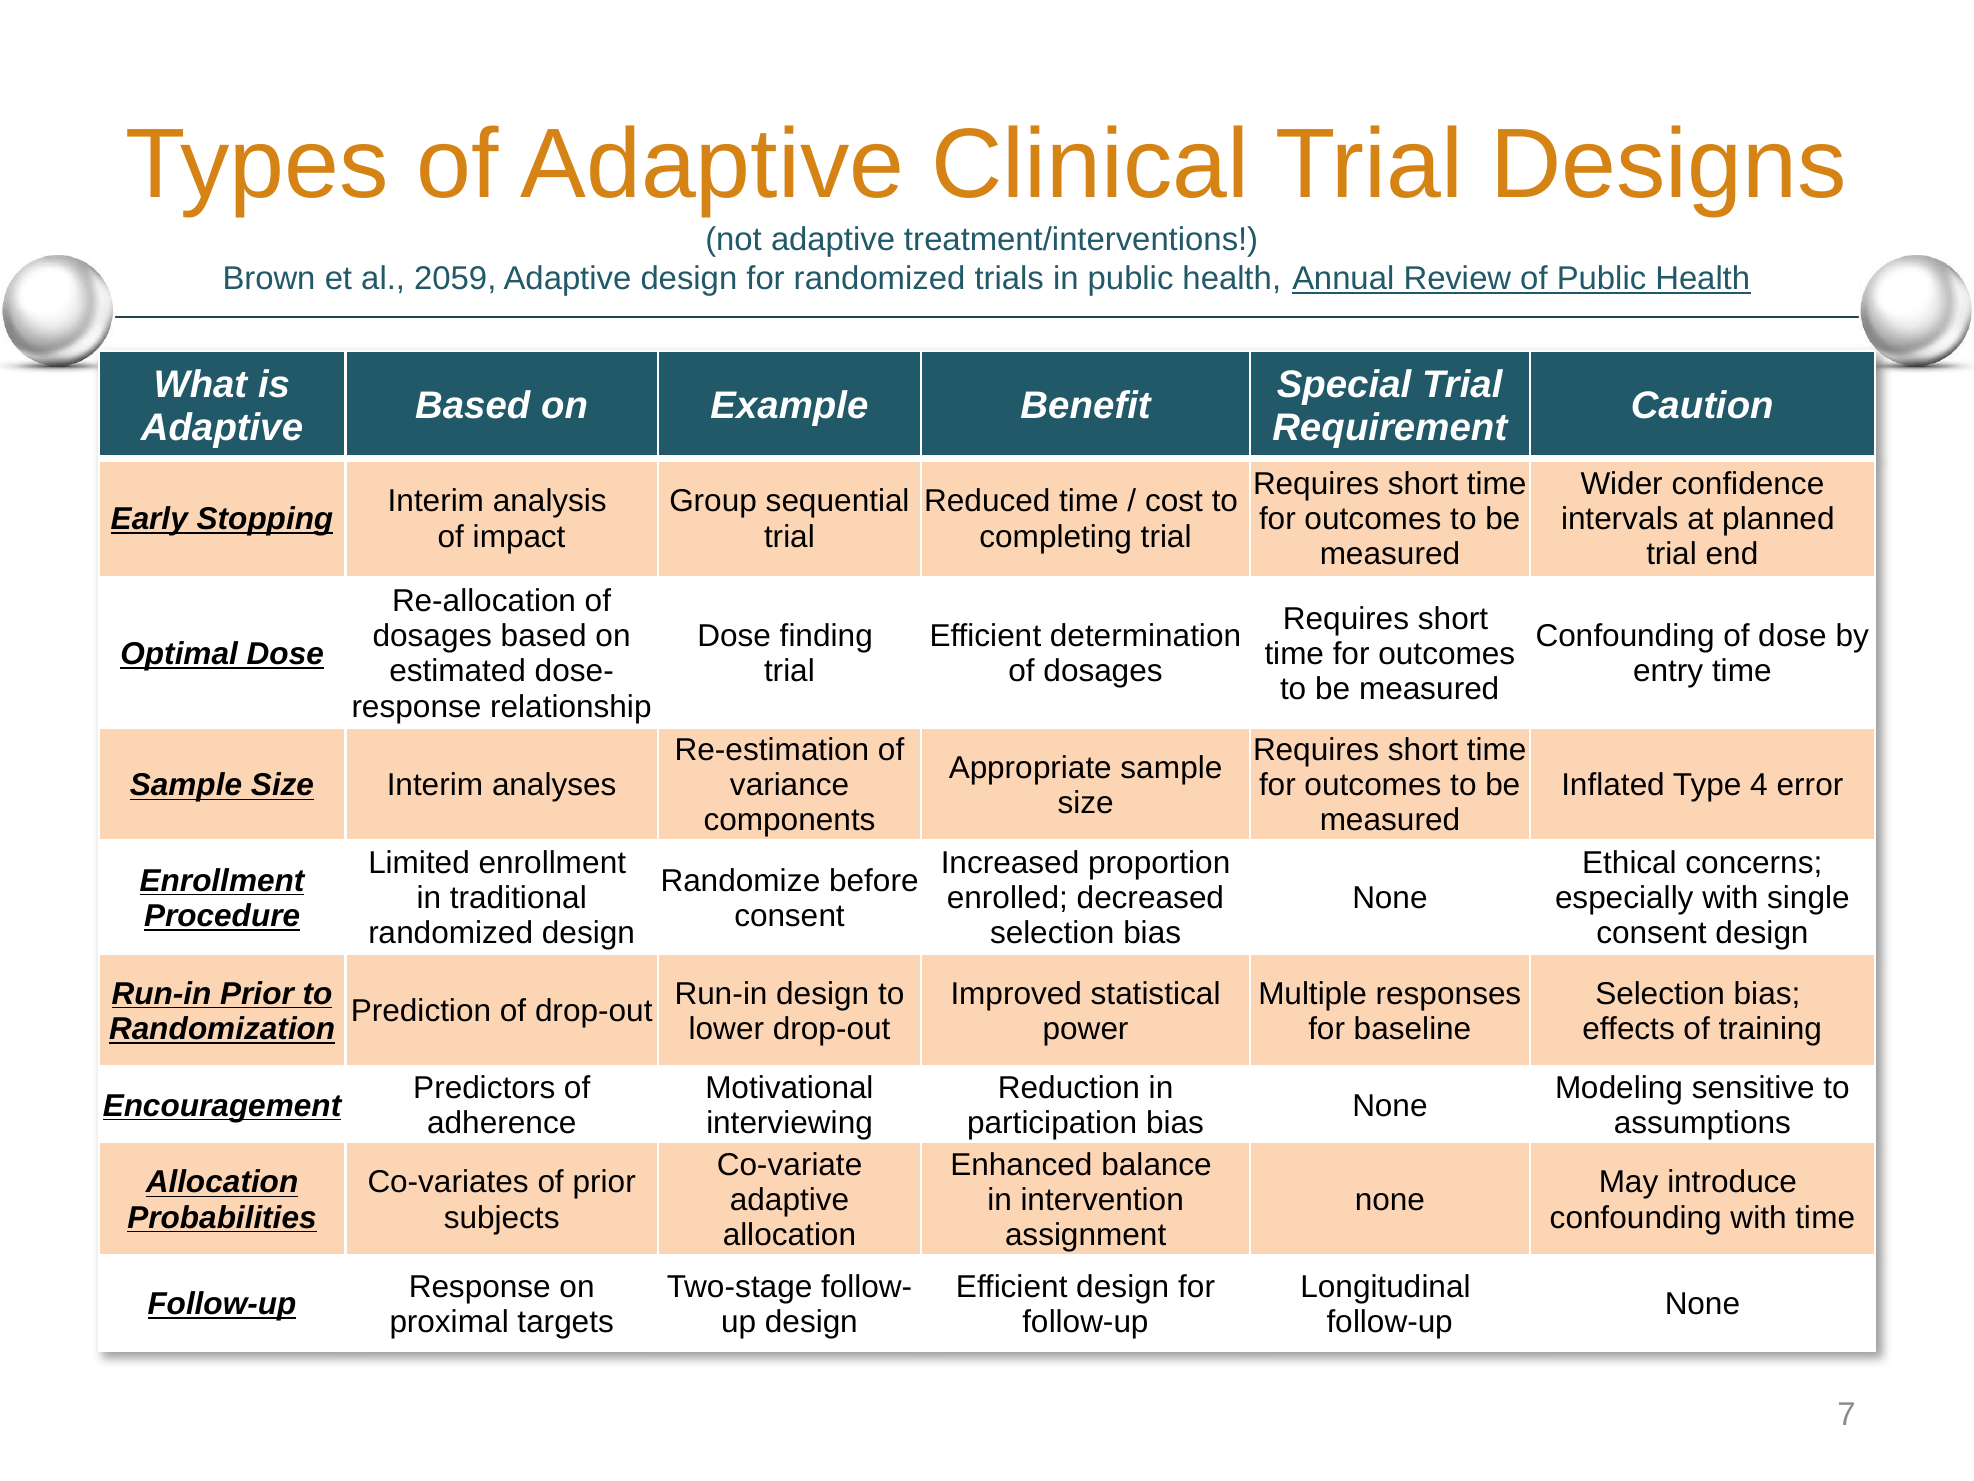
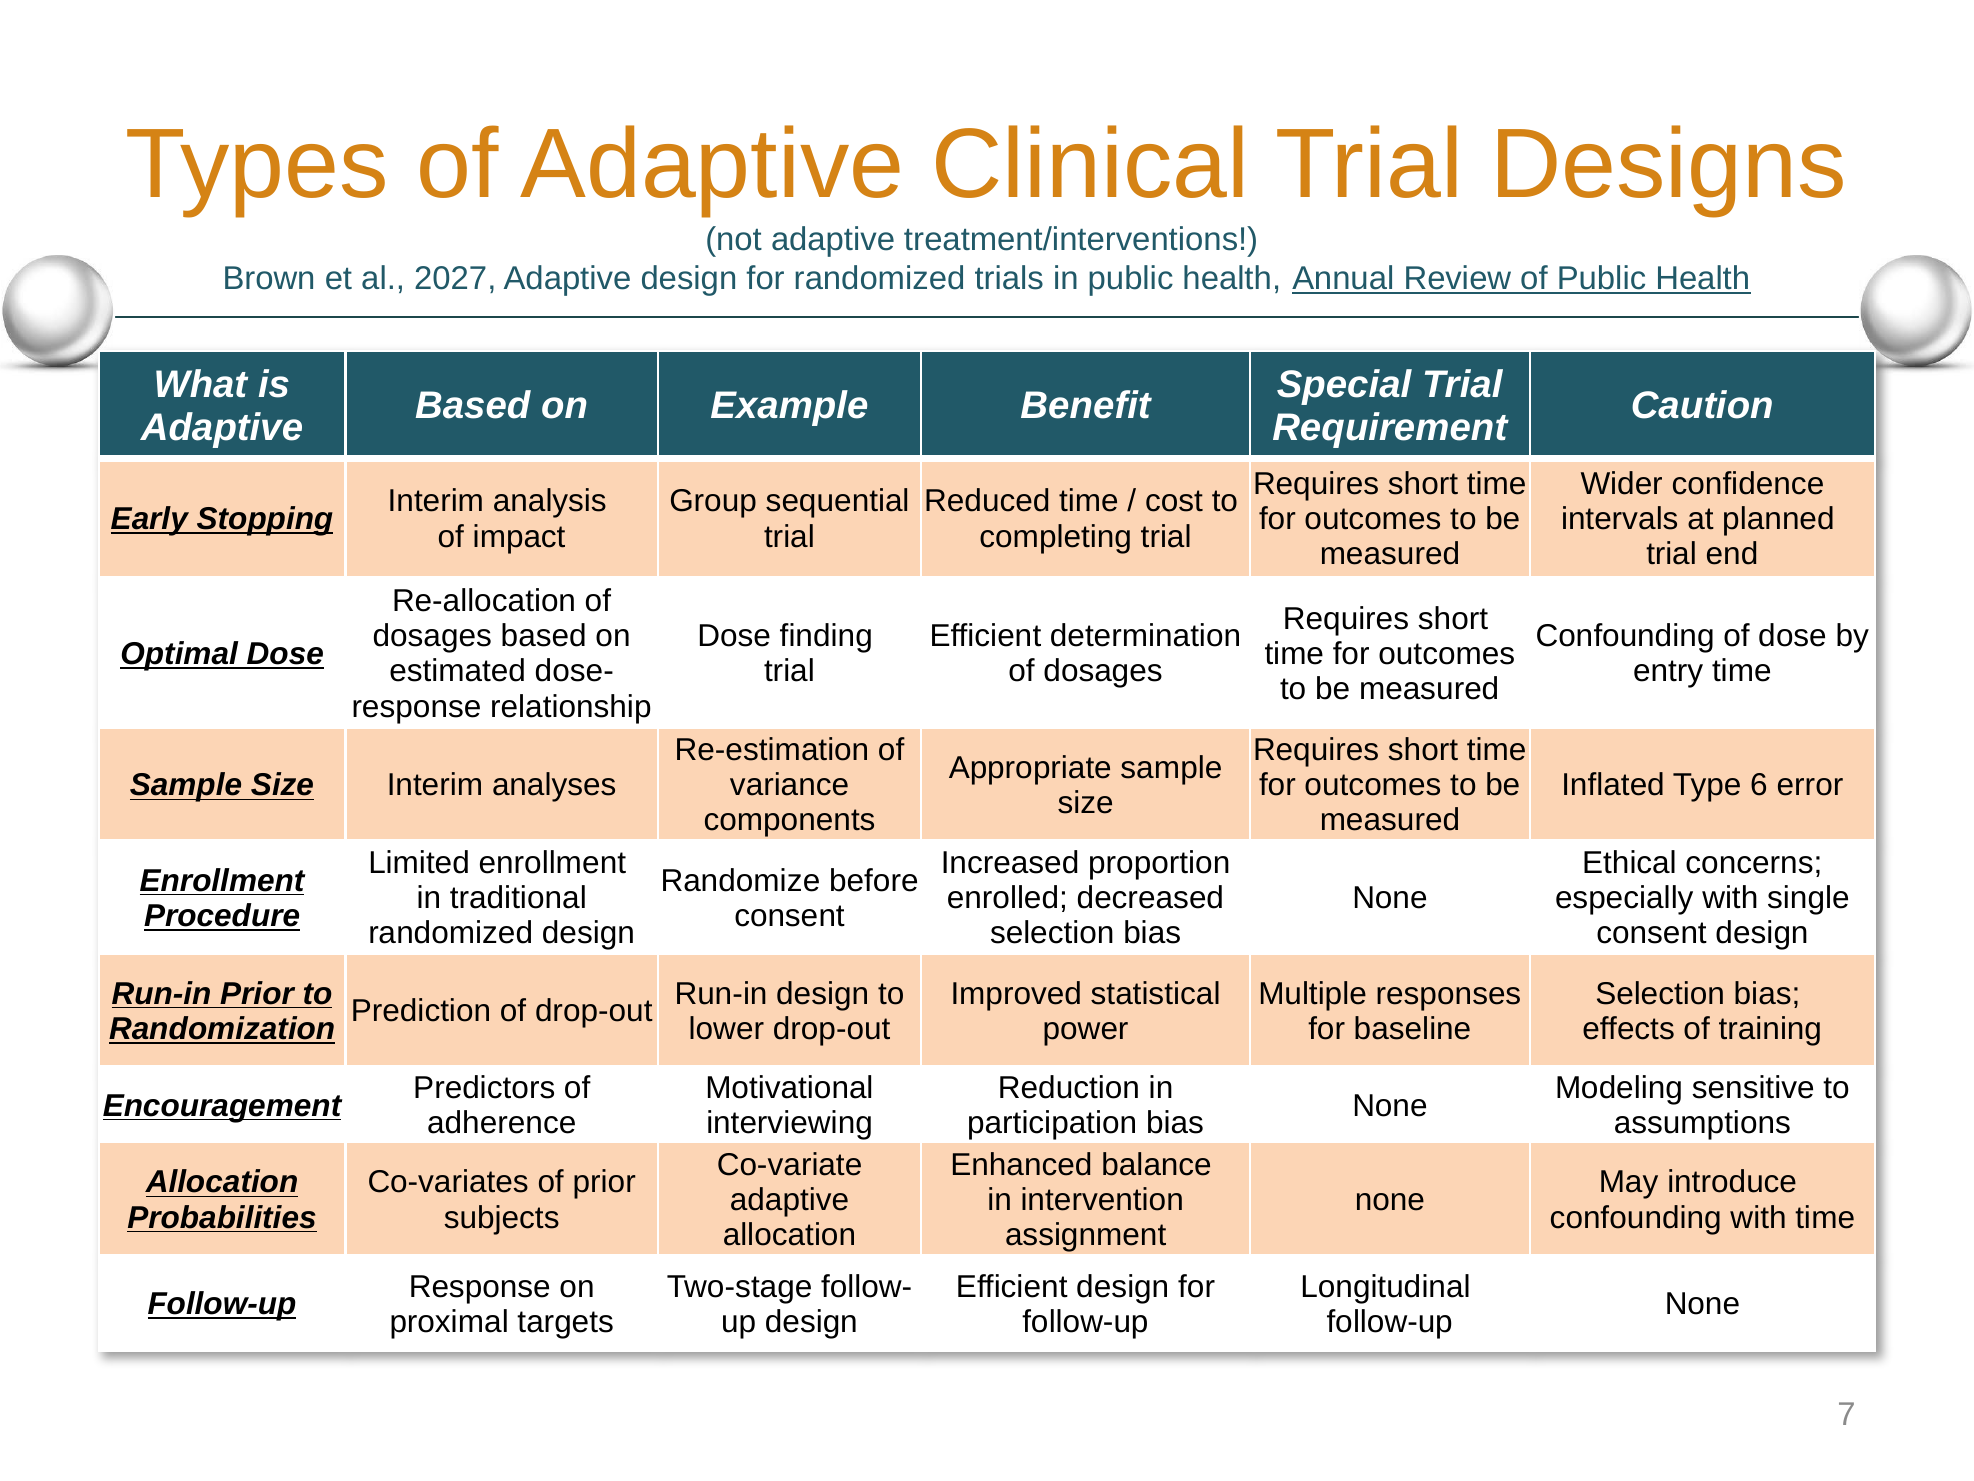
2059: 2059 -> 2027 (455, 279)
4: 4 -> 6 (1759, 785)
